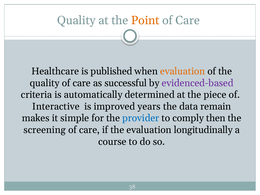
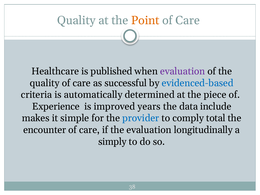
evaluation colour: orange -> purple (183, 71)
evidenced-based colour: purple -> blue (198, 83)
Interactive: Interactive -> Experience (56, 106)
remain: remain -> include (216, 106)
then: then -> total (216, 118)
screening: screening -> encounter (45, 130)
course: course -> simply (112, 142)
